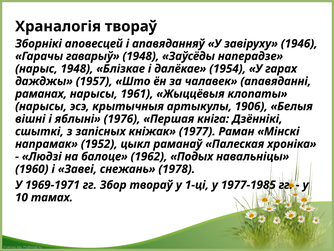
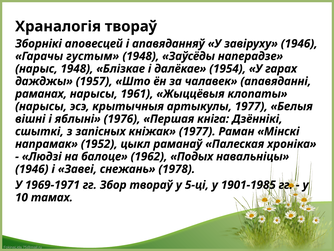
гаварыў: гаварыў -> густым (93, 56)
артыкулы 1906: 1906 -> 1977 (251, 106)
1960: 1960 -> 1946 (32, 169)
1-ці: 1-ці -> 5-ці (197, 185)
1977-1985: 1977-1985 -> 1901-1985 (248, 185)
